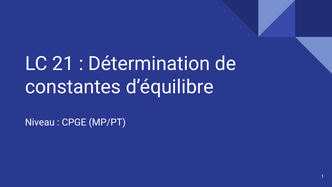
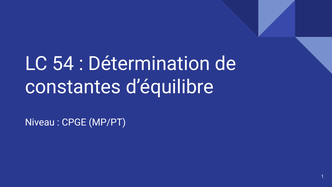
21: 21 -> 54 (63, 64)
